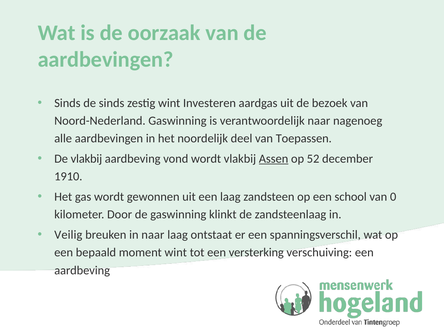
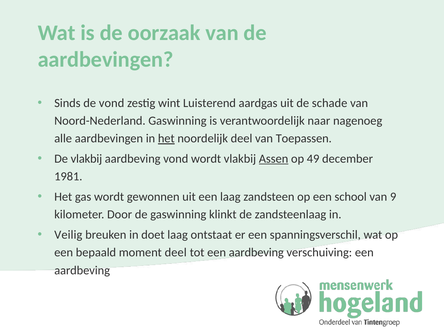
de sinds: sinds -> vond (112, 103)
Investeren: Investeren -> Luisterend (209, 103)
bezoek: bezoek -> schade (330, 103)
het underline: none -> present (166, 139)
52: 52 -> 49 (313, 159)
1910: 1910 -> 1981 (68, 177)
0: 0 -> 9 (393, 197)
in naar: naar -> doet (153, 235)
moment wint: wint -> deel (176, 253)
tot een versterking: versterking -> aardbeving (256, 253)
